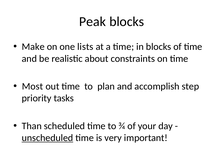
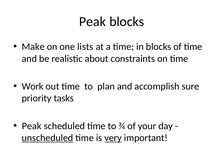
Most: Most -> Work (33, 86)
step: step -> sure (190, 86)
Than: Than -> Peak (32, 126)
very underline: none -> present (113, 138)
